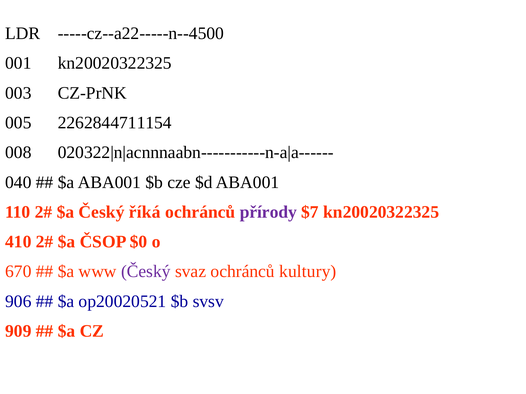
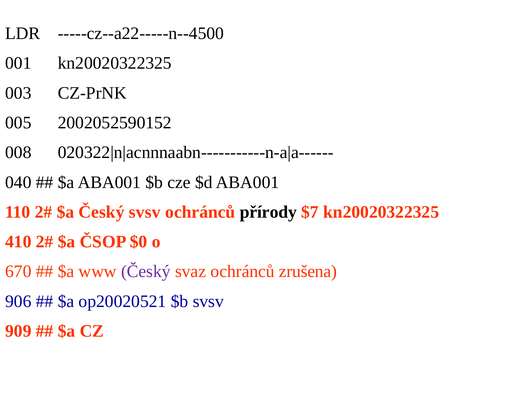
2262844711154: 2262844711154 -> 2002052590152 (115, 123)
Český říká: říká -> svsv (145, 212)
přírody colour: purple -> black (268, 212)
kultury: kultury -> zrušena (308, 272)
